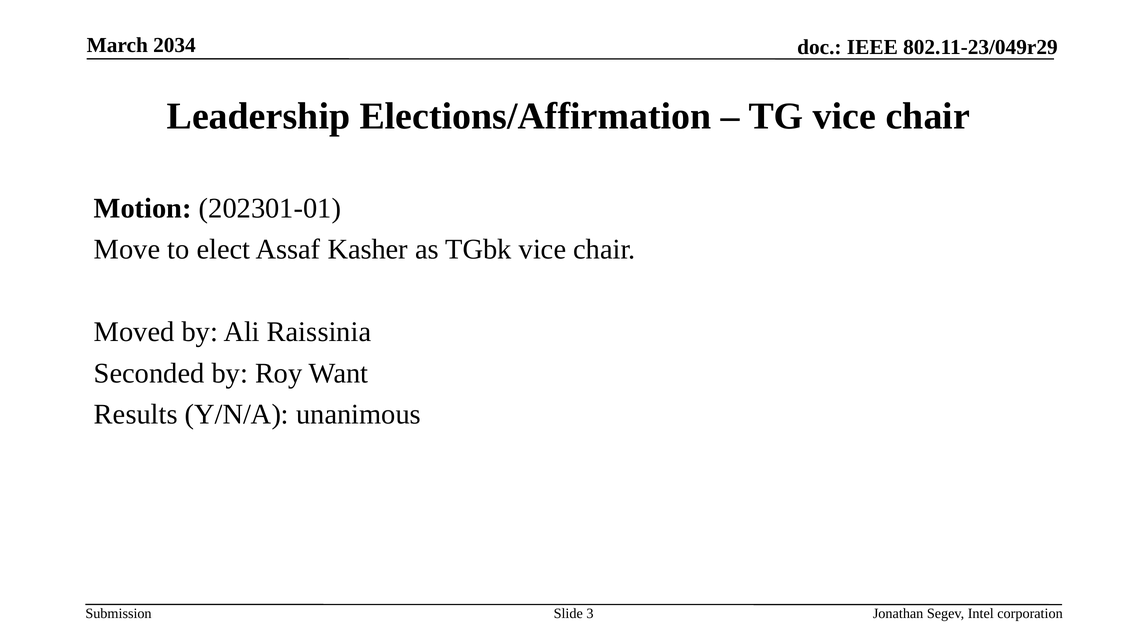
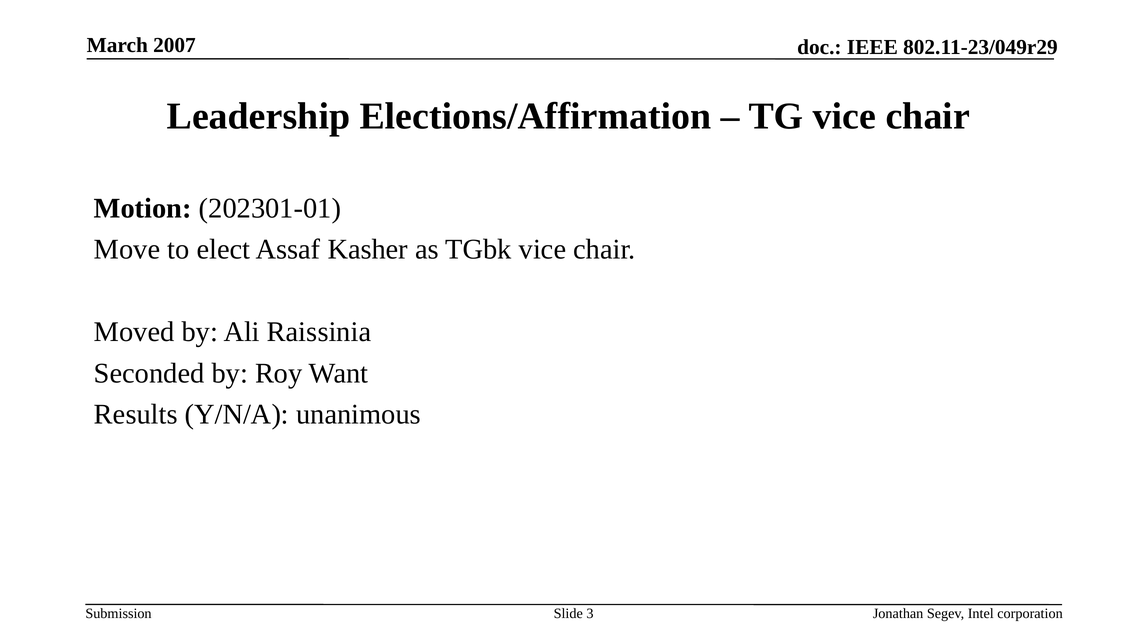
2034: 2034 -> 2007 (174, 45)
